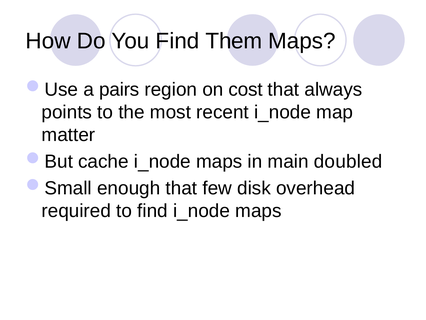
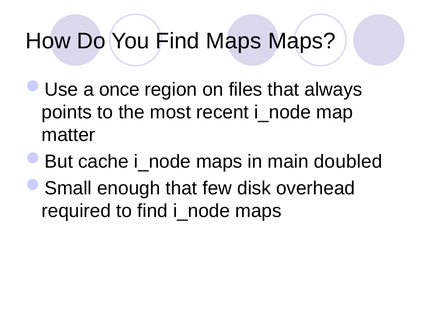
Find Them: Them -> Maps (234, 41)
pairs: pairs -> once (119, 89)
cost: cost -> files (246, 89)
